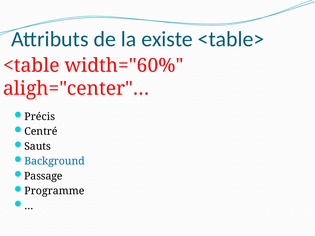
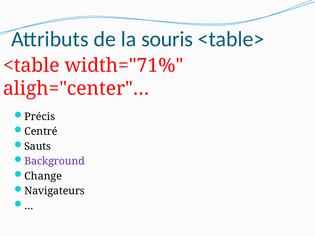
existe: existe -> souris (167, 39)
width="60%: width="60% -> width="71% (124, 66)
Background colour: blue -> purple (55, 161)
Passage: Passage -> Change (43, 176)
Programme: Programme -> Navigateurs (54, 191)
